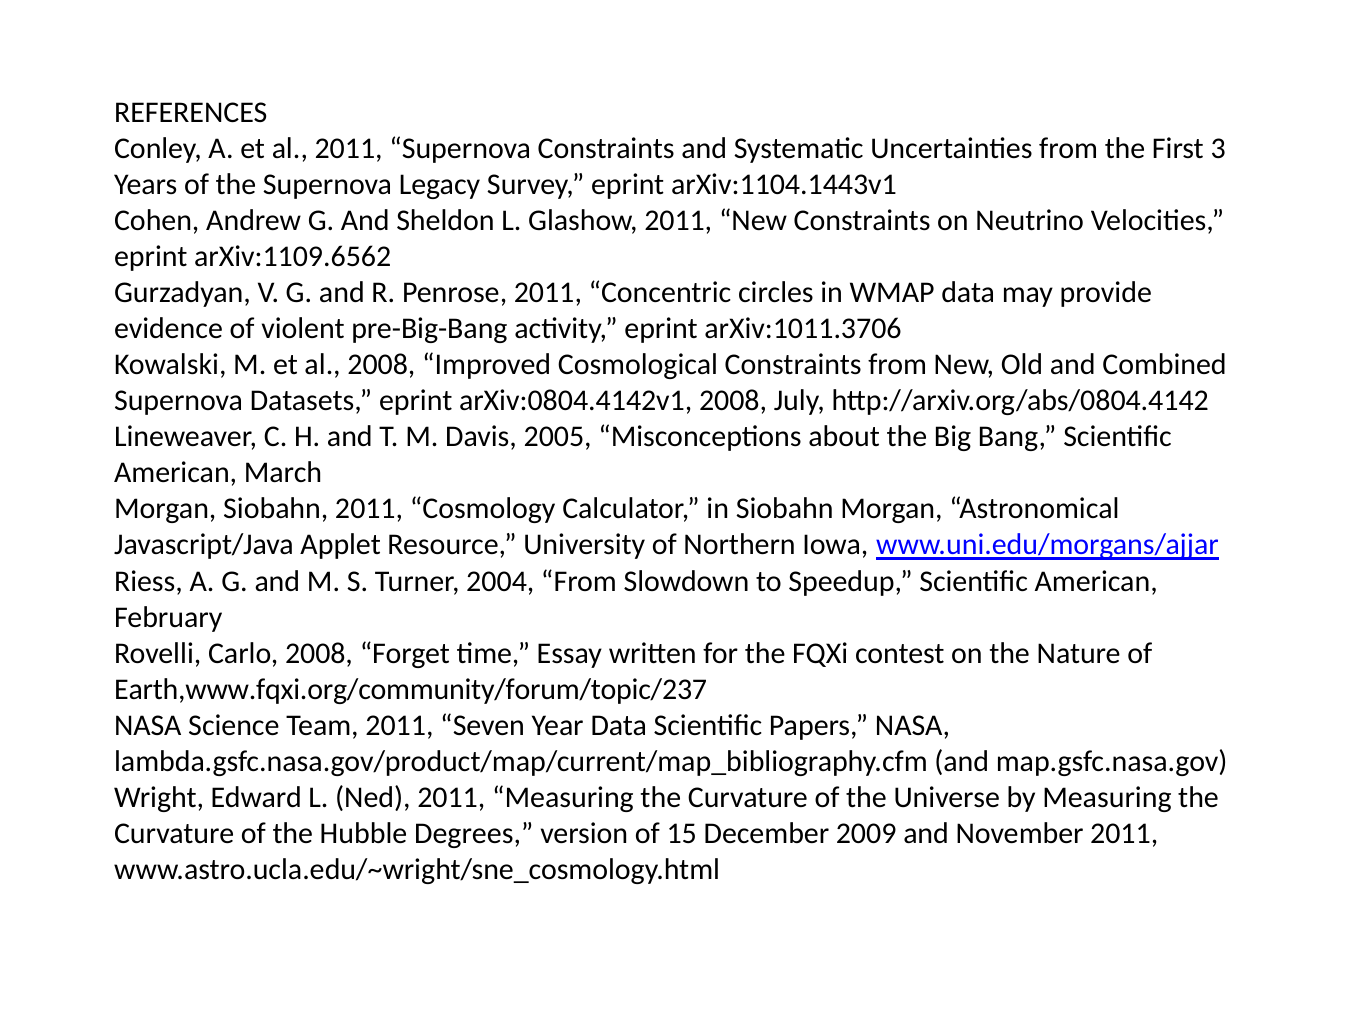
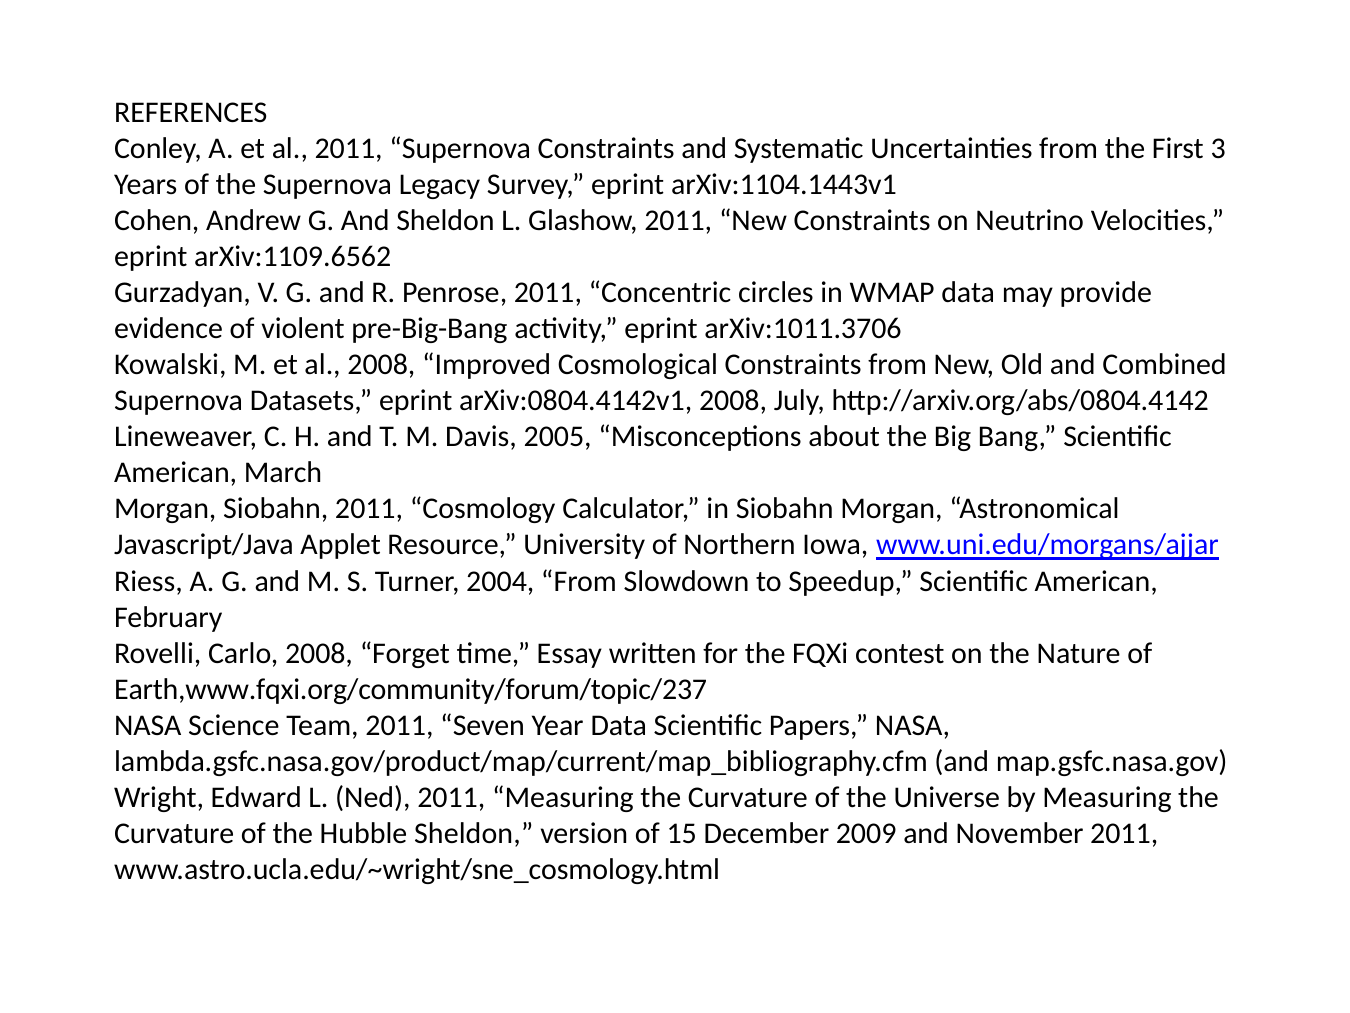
Hubble Degrees: Degrees -> Sheldon (474, 833)
